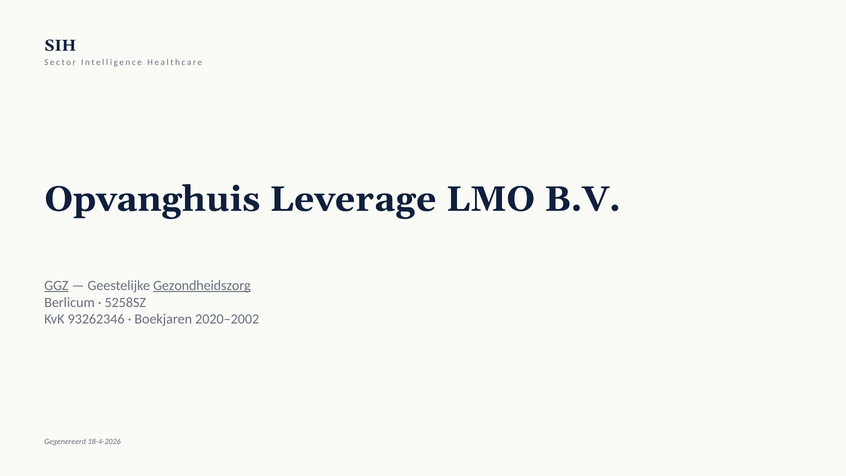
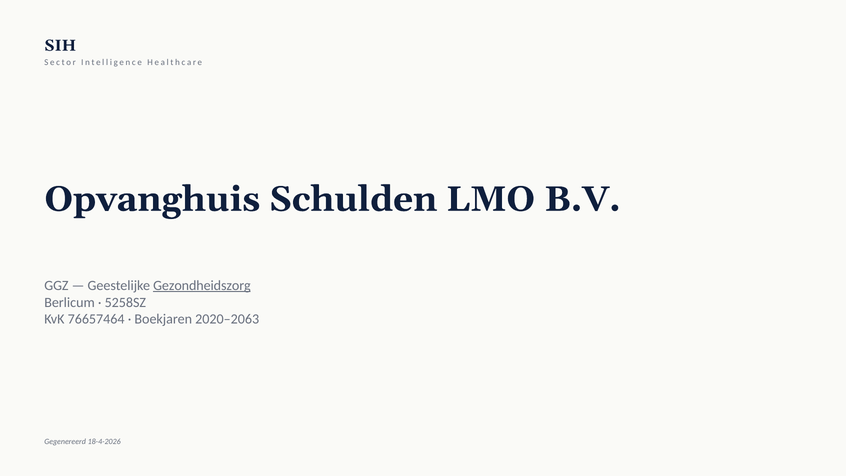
Leverage: Leverage -> Schulden (353, 199)
GGZ underline: present -> none (56, 285)
93262346: 93262346 -> 76657464 (96, 319)
2020–2002: 2020–2002 -> 2020–2063 (227, 319)
